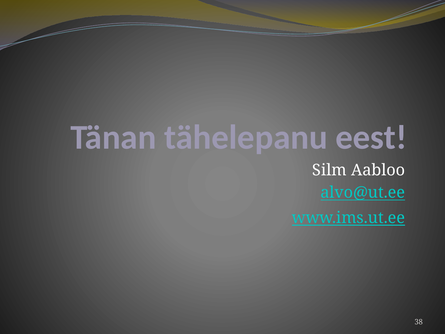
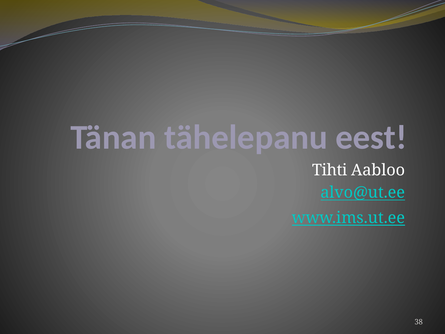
Silm: Silm -> Tihti (330, 170)
